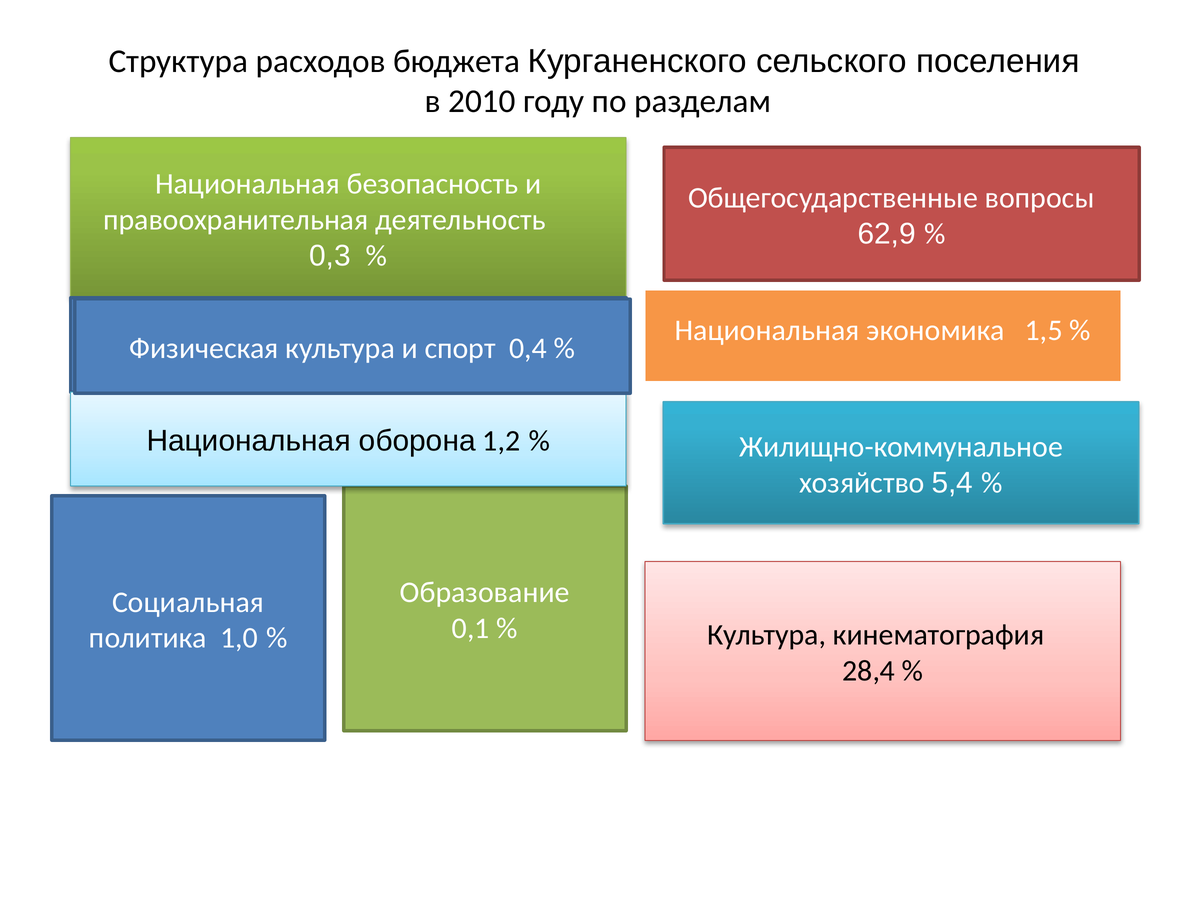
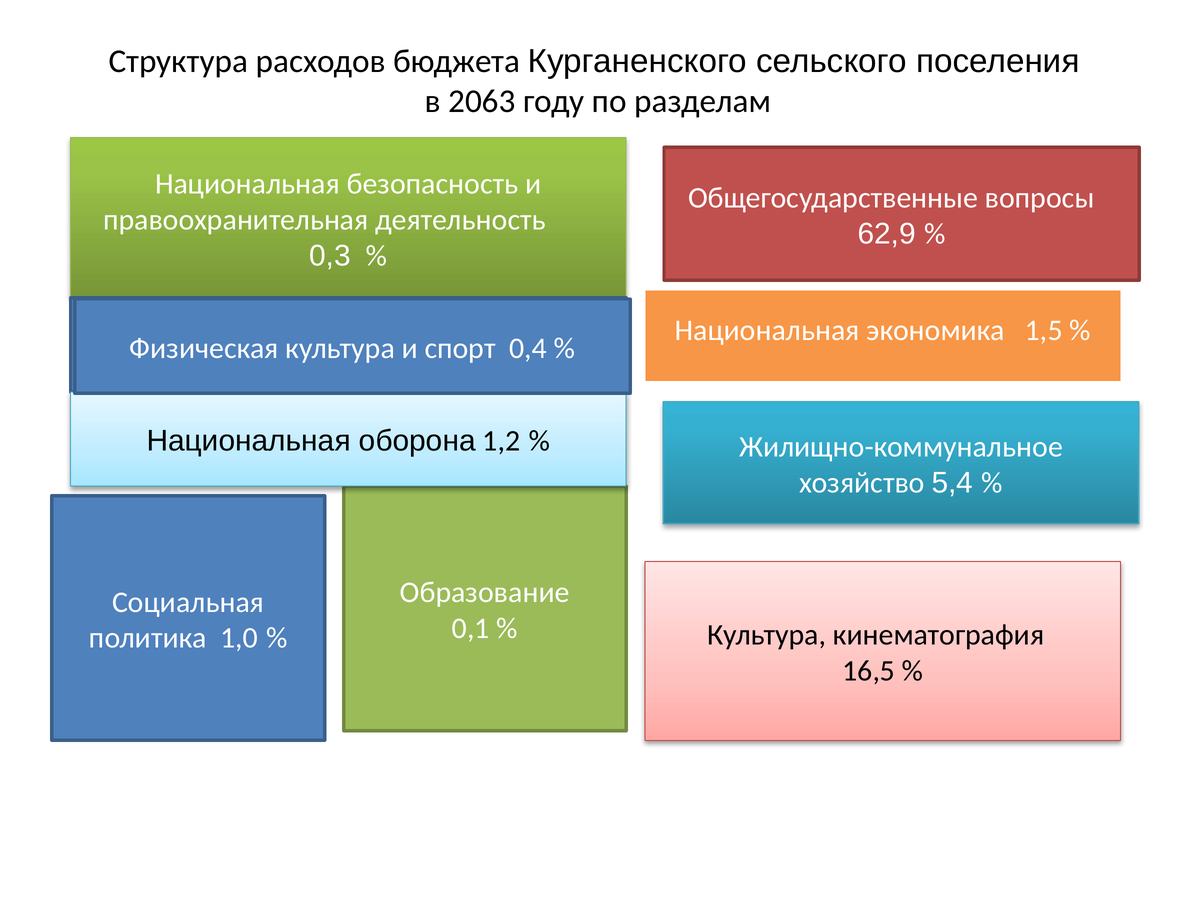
2010: 2010 -> 2063 (482, 101)
28,4: 28,4 -> 16,5 (869, 671)
